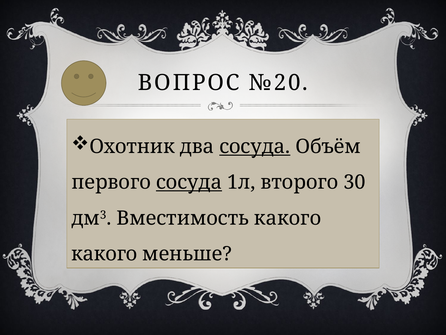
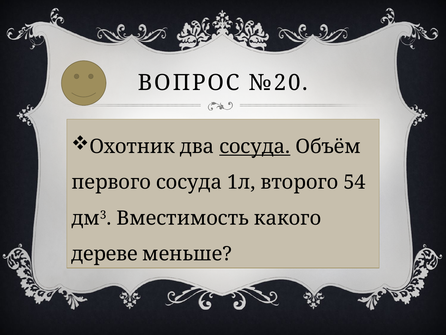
сосуда underline: present -> none (189, 182)
30: 30 -> 54 (355, 182)
какого: какого -> дереве (104, 254)
